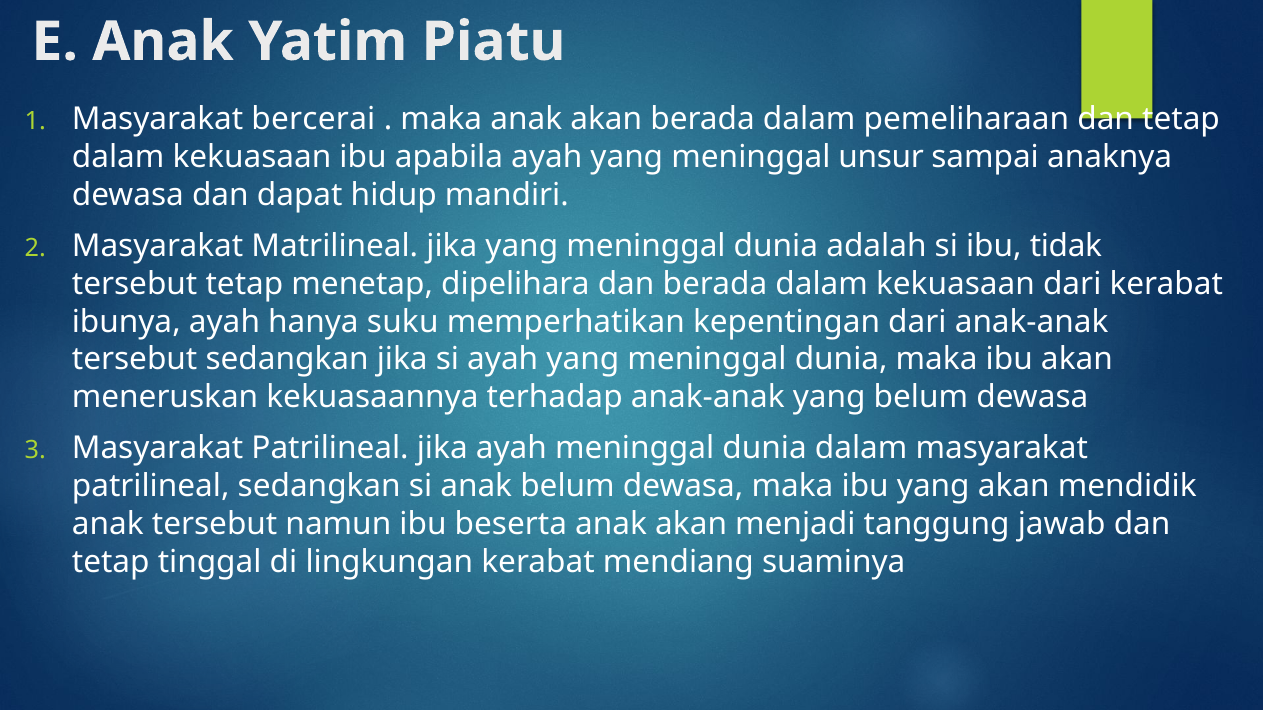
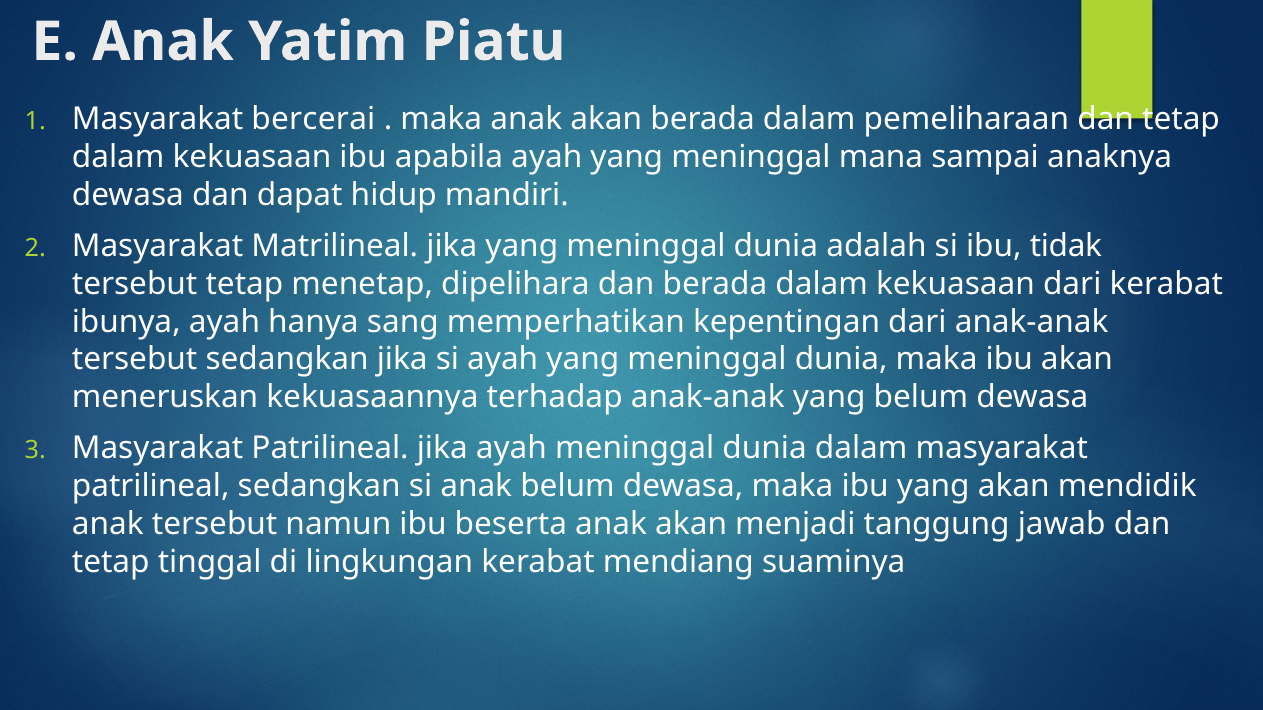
unsur: unsur -> mana (881, 157)
suku: suku -> sang (403, 322)
